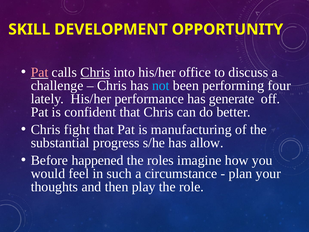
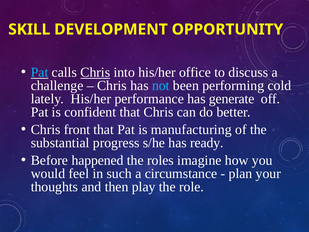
Pat colour: pink -> light blue (40, 72)
four: four -> cold (279, 86)
fight: fight -> front (77, 129)
allow: allow -> ready (207, 143)
